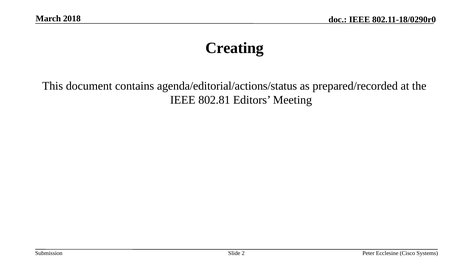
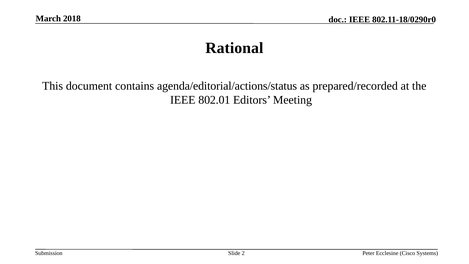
Creating: Creating -> Rational (234, 48)
802.81: 802.81 -> 802.01 (214, 100)
